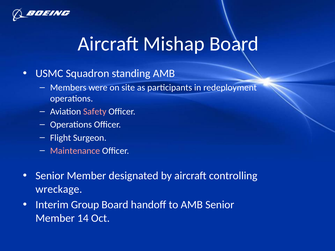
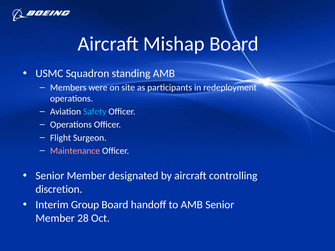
Safety colour: pink -> light blue (95, 112)
wreckage: wreckage -> discretion (59, 189)
14: 14 -> 28 (83, 218)
